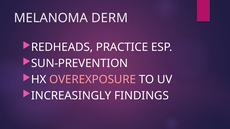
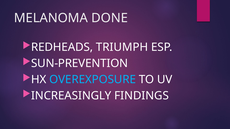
DERM: DERM -> DONE (110, 18)
PRACTICE: PRACTICE -> TRIUMPH (122, 47)
OVEREXPOSURE colour: pink -> light blue (93, 80)
